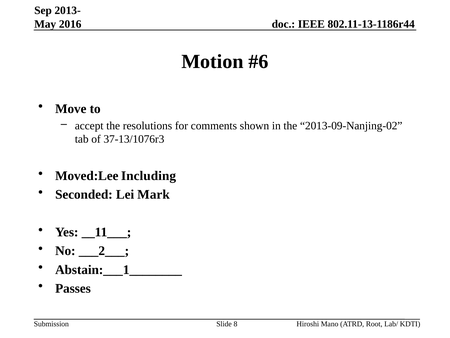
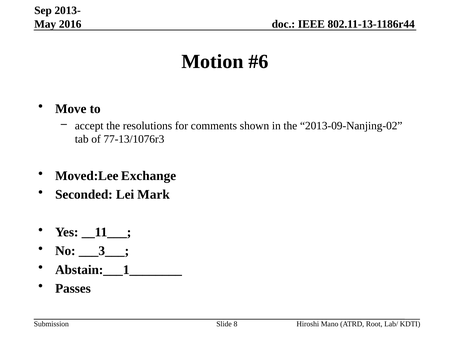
37-13/1076r3: 37-13/1076r3 -> 77-13/1076r3 (134, 139)
Including: Including -> Exchange (149, 176)
___2___: ___2___ -> ___3___ (104, 251)
